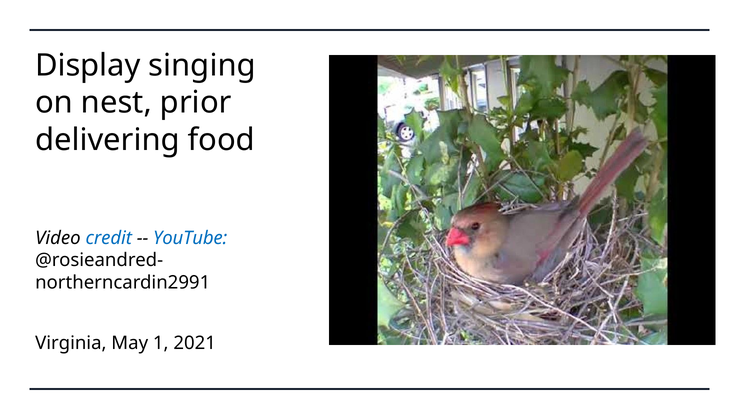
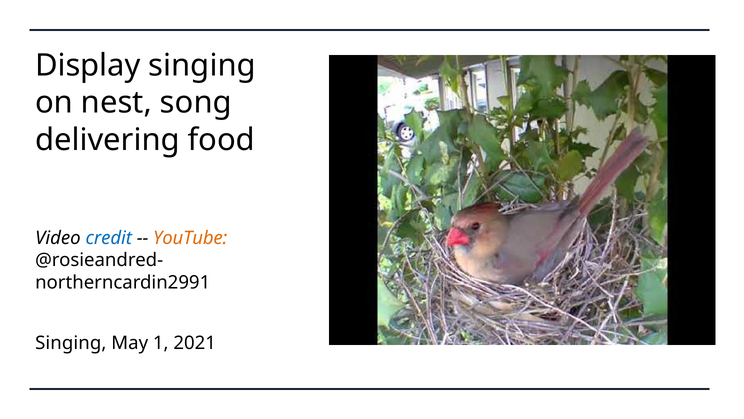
prior: prior -> song (196, 103)
YouTube colour: blue -> orange (190, 238)
Virginia: Virginia -> Singing (71, 342)
